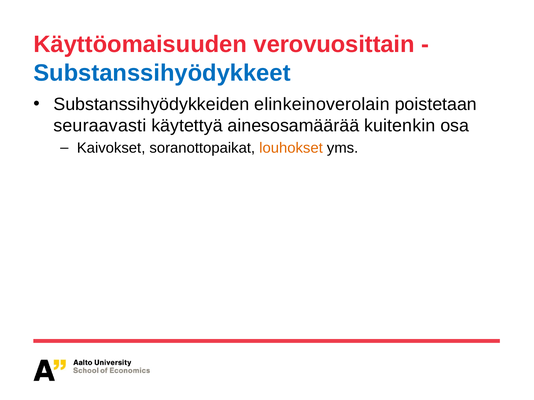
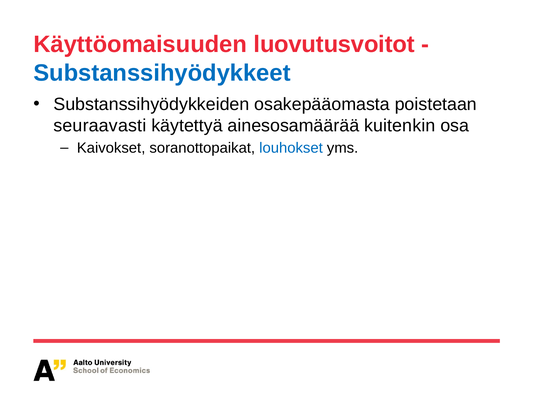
verovuosittain: verovuosittain -> luovutusvoitot (334, 44)
elinkeinoverolain: elinkeinoverolain -> osakepääomasta (322, 104)
louhokset colour: orange -> blue (291, 148)
